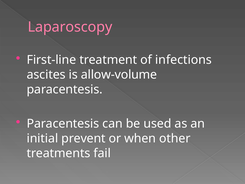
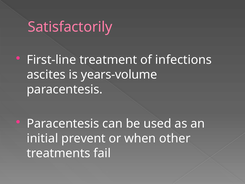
Laparoscopy: Laparoscopy -> Satisfactorily (70, 27)
allow-volume: allow-volume -> years-volume (119, 75)
